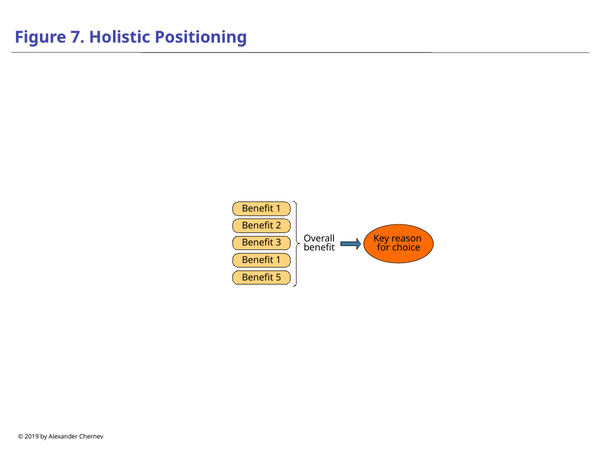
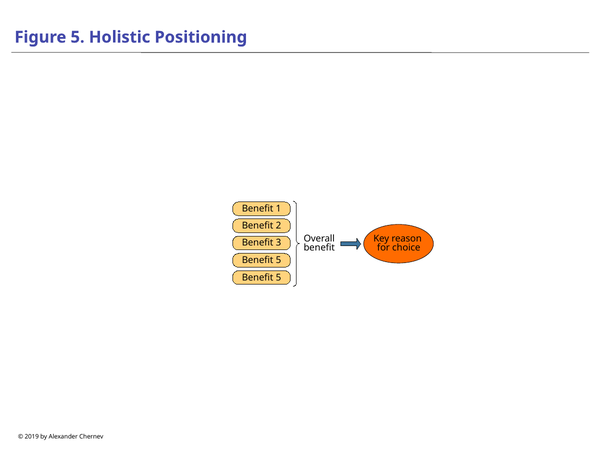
Figure 7: 7 -> 5 (78, 37)
1: 1 -> 5 (278, 260)
